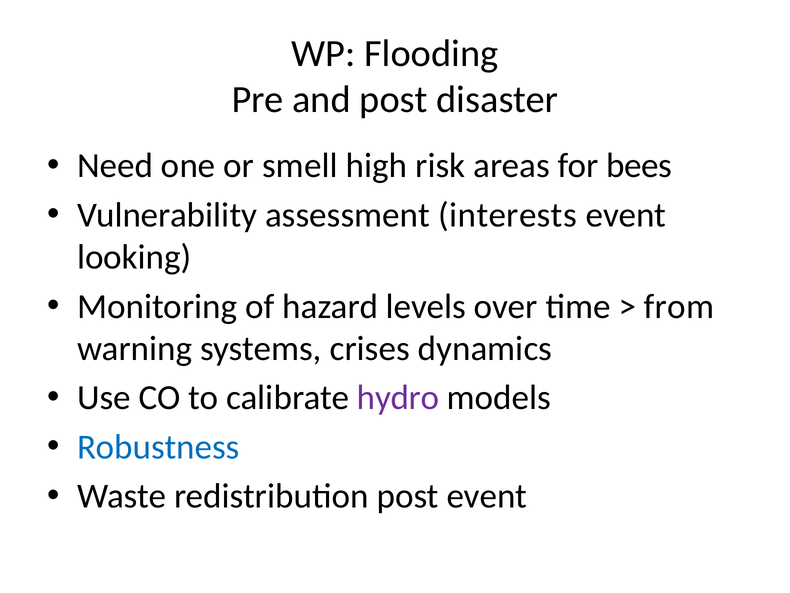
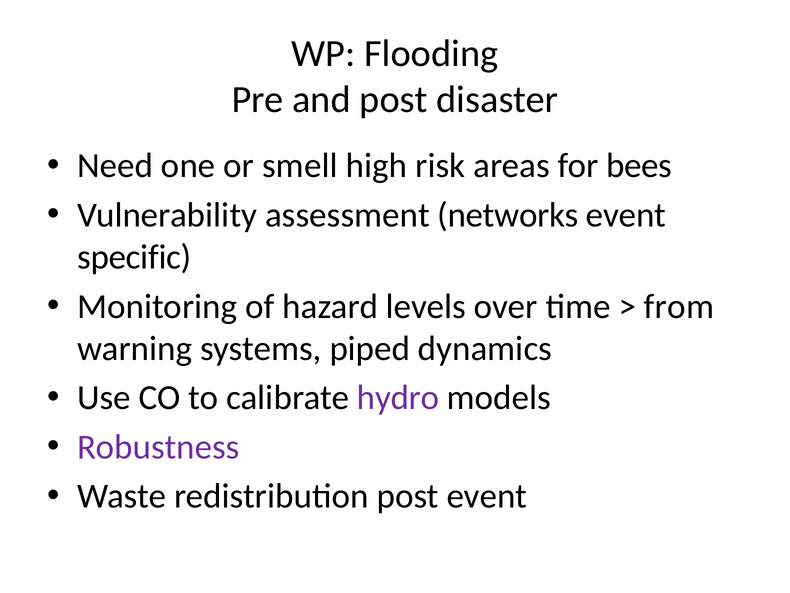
interests: interests -> networks (508, 215)
looking: looking -> specific (134, 257)
crises: crises -> piped (370, 348)
Robustness colour: blue -> purple (158, 447)
